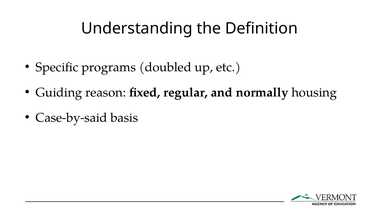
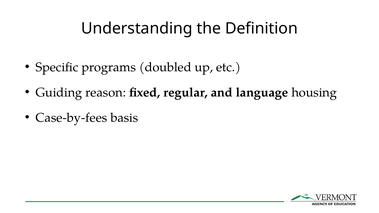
normally: normally -> language (262, 92)
Case-by-said: Case-by-said -> Case-by-fees (71, 118)
